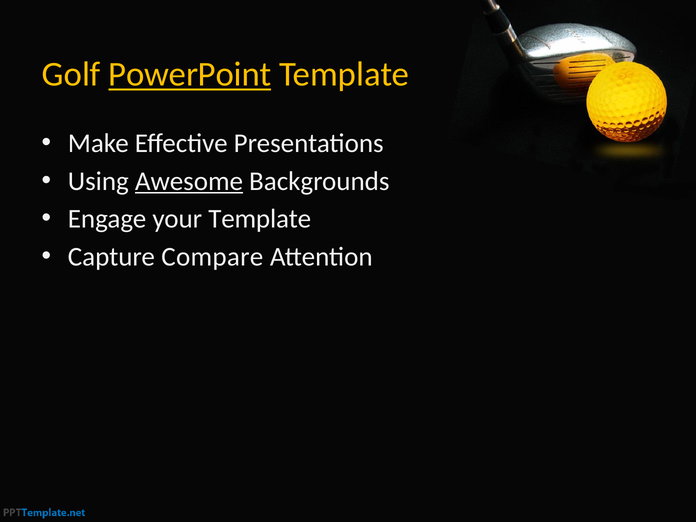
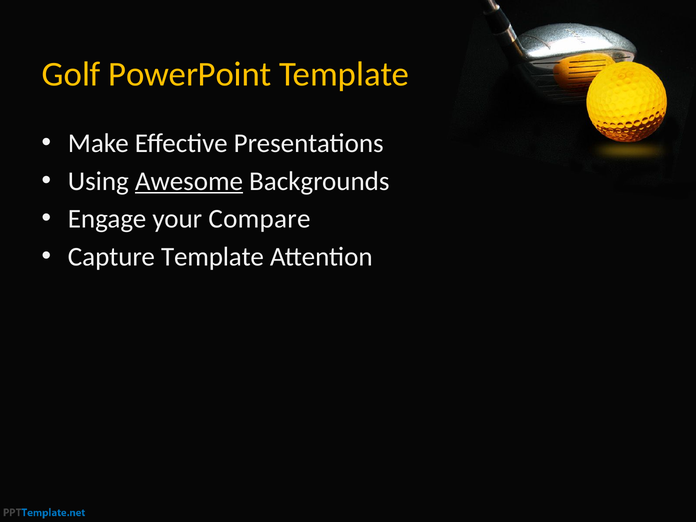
PowerPoint underline: present -> none (190, 74)
your Template: Template -> Compare (259, 219)
Capture Compare: Compare -> Template (213, 257)
